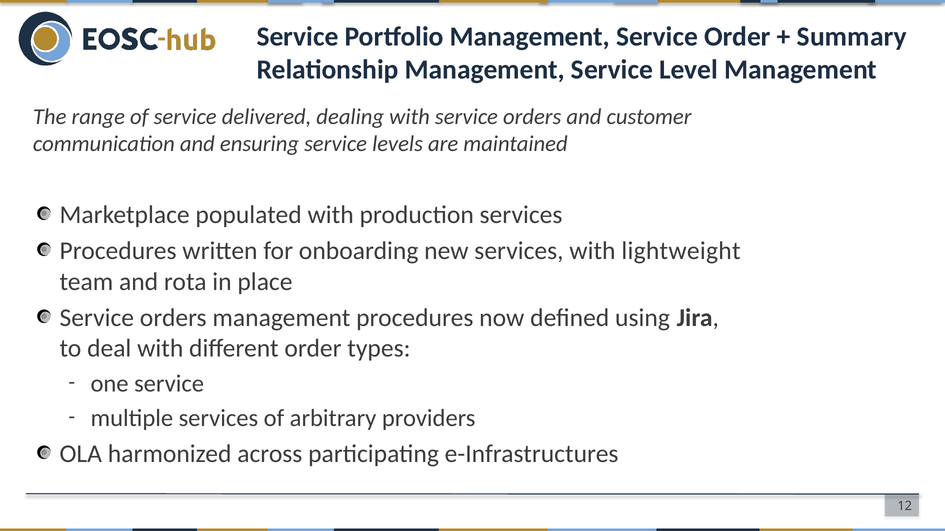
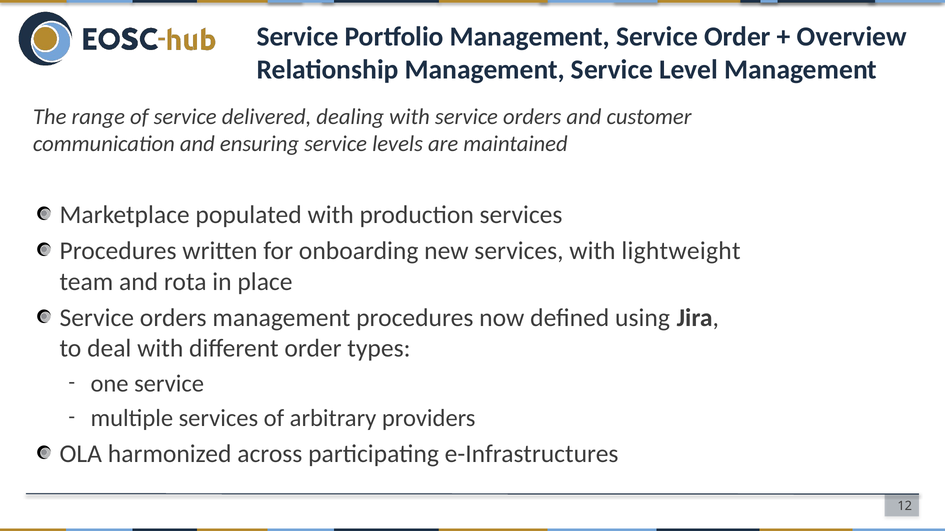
Summary: Summary -> Overview (852, 37)
